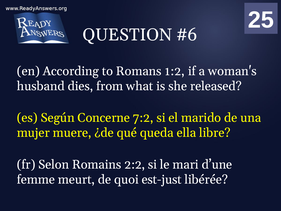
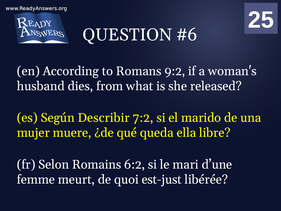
1:2: 1:2 -> 9:2 (175, 71)
Concerne: Concerne -> Describir (104, 118)
2:2: 2:2 -> 6:2 (135, 164)
